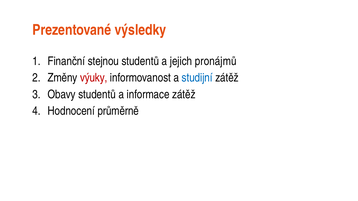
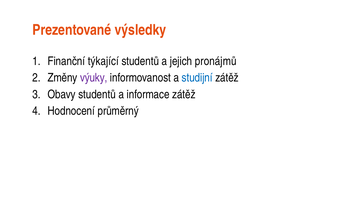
stejnou: stejnou -> týkající (103, 61)
výuky colour: red -> purple (94, 78)
průměrně: průměrně -> průměrný (118, 111)
